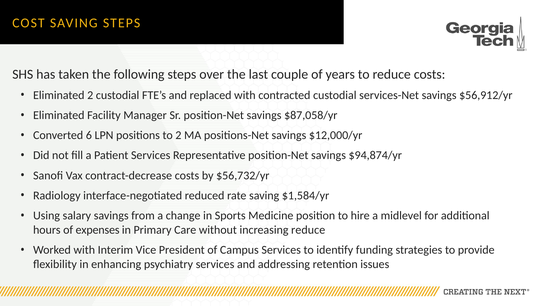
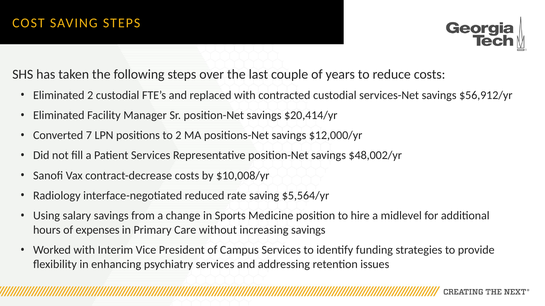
$87,058/yr: $87,058/yr -> $20,414/yr (311, 115)
6: 6 -> 7 (89, 136)
$94,874/yr: $94,874/yr -> $48,002/yr (375, 156)
$56,732/yr: $56,732/yr -> $10,008/yr (243, 176)
$1,584/yr: $1,584/yr -> $5,564/yr (306, 196)
increasing reduce: reduce -> savings (308, 230)
